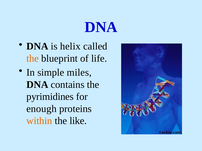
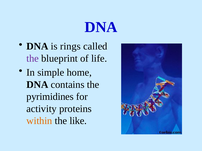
helix: helix -> rings (70, 46)
the colour: orange -> purple (33, 59)
miles: miles -> home (79, 73)
enough: enough -> activity (42, 109)
